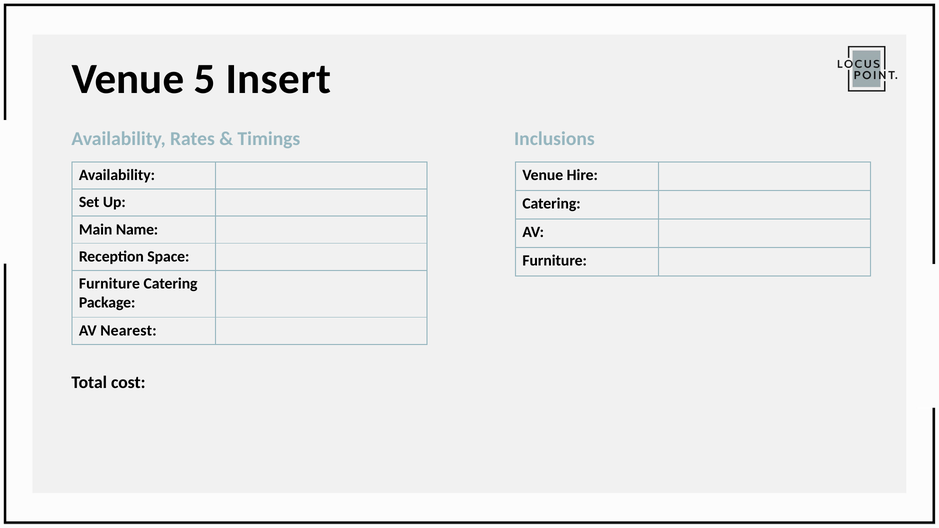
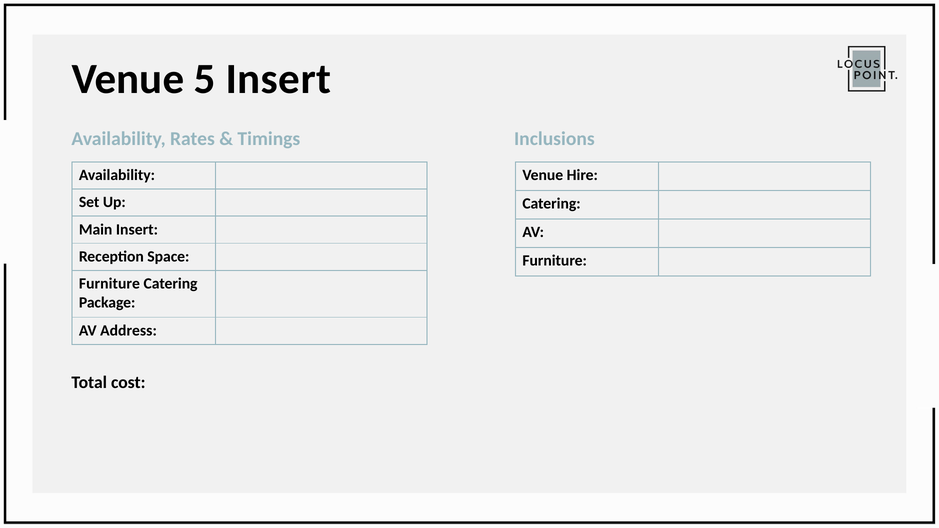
Main Name: Name -> Insert (137, 229)
Nearest: Nearest -> Address (129, 331)
